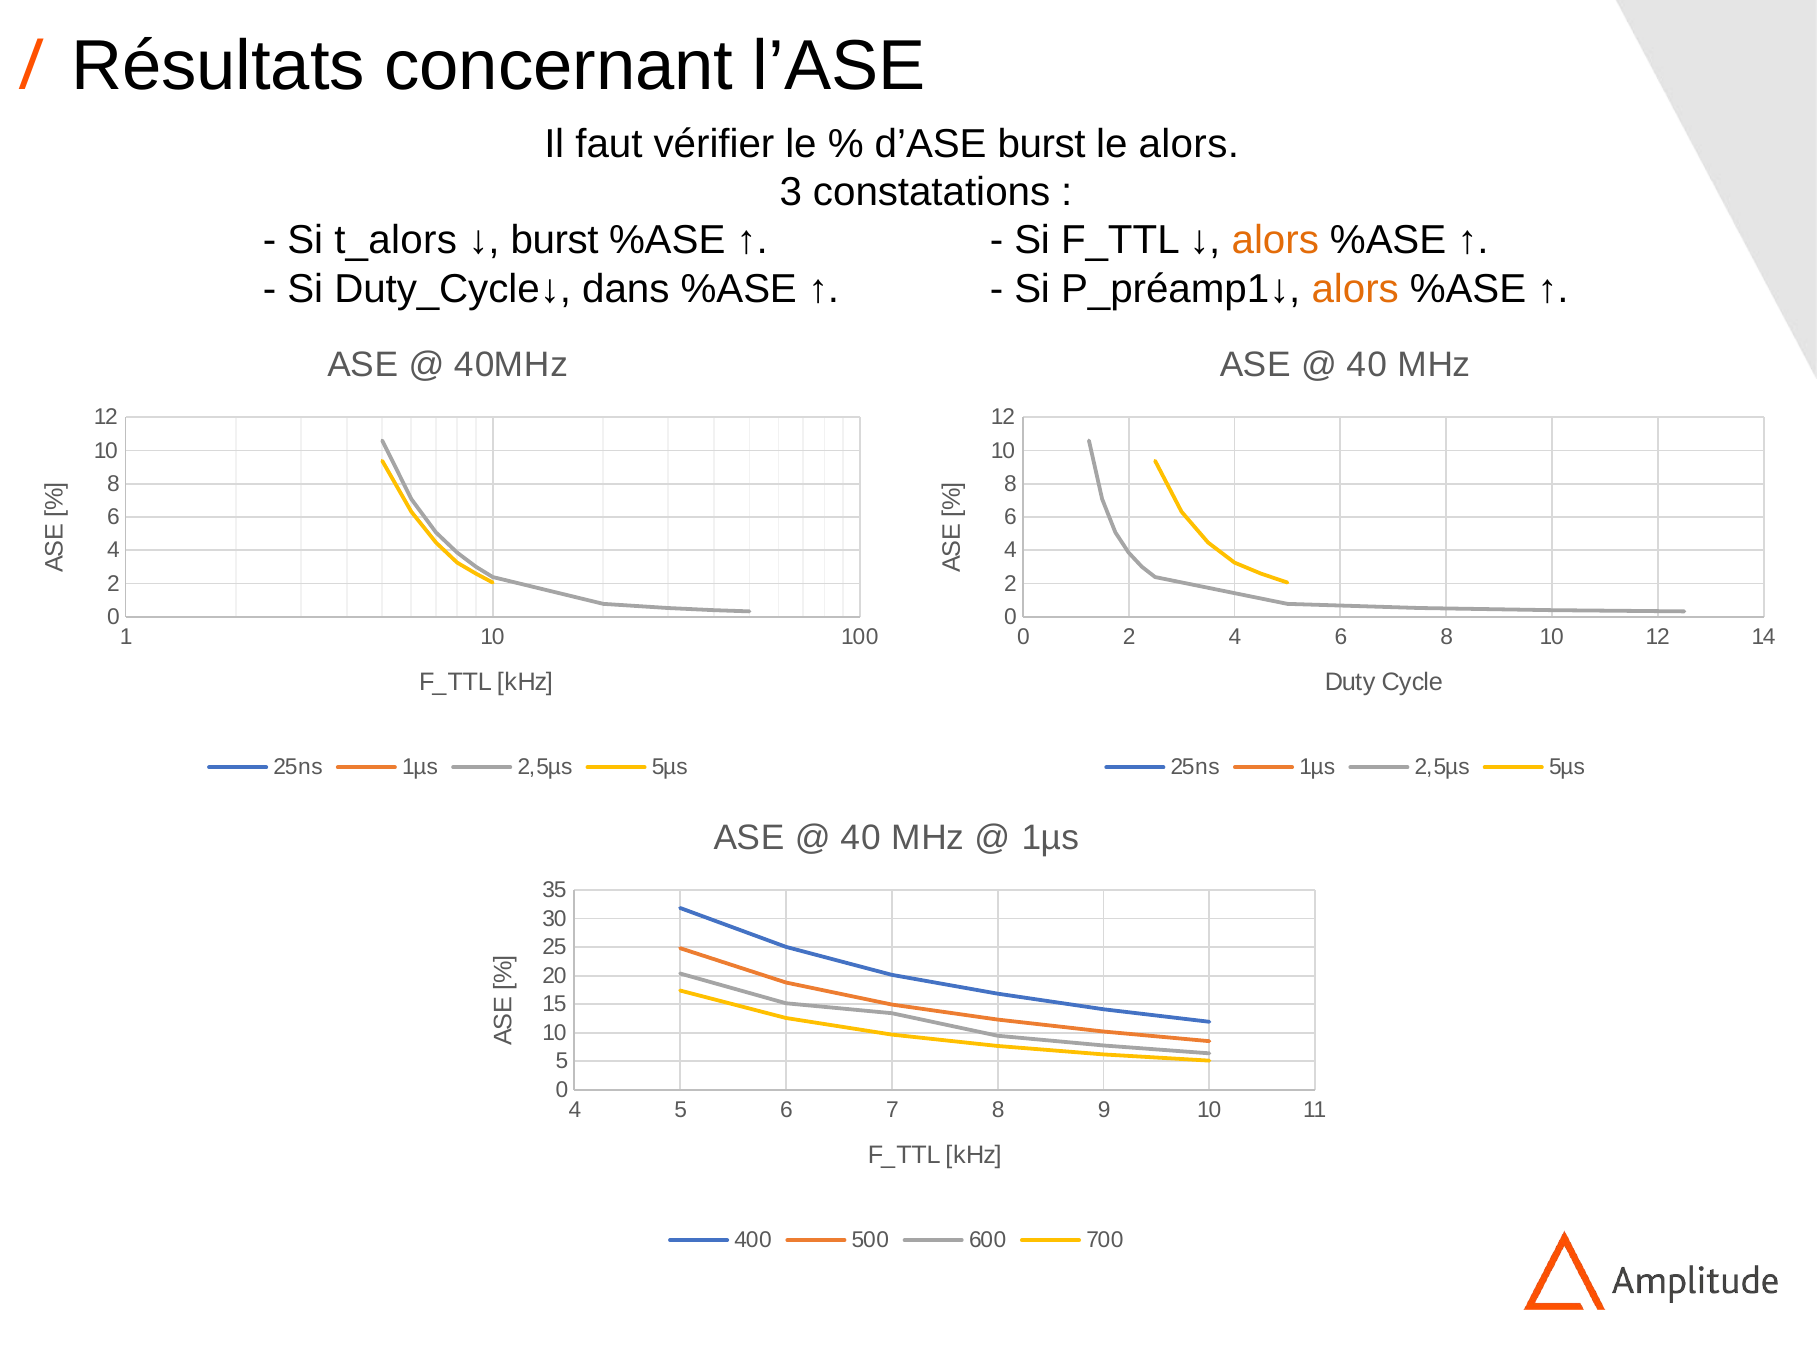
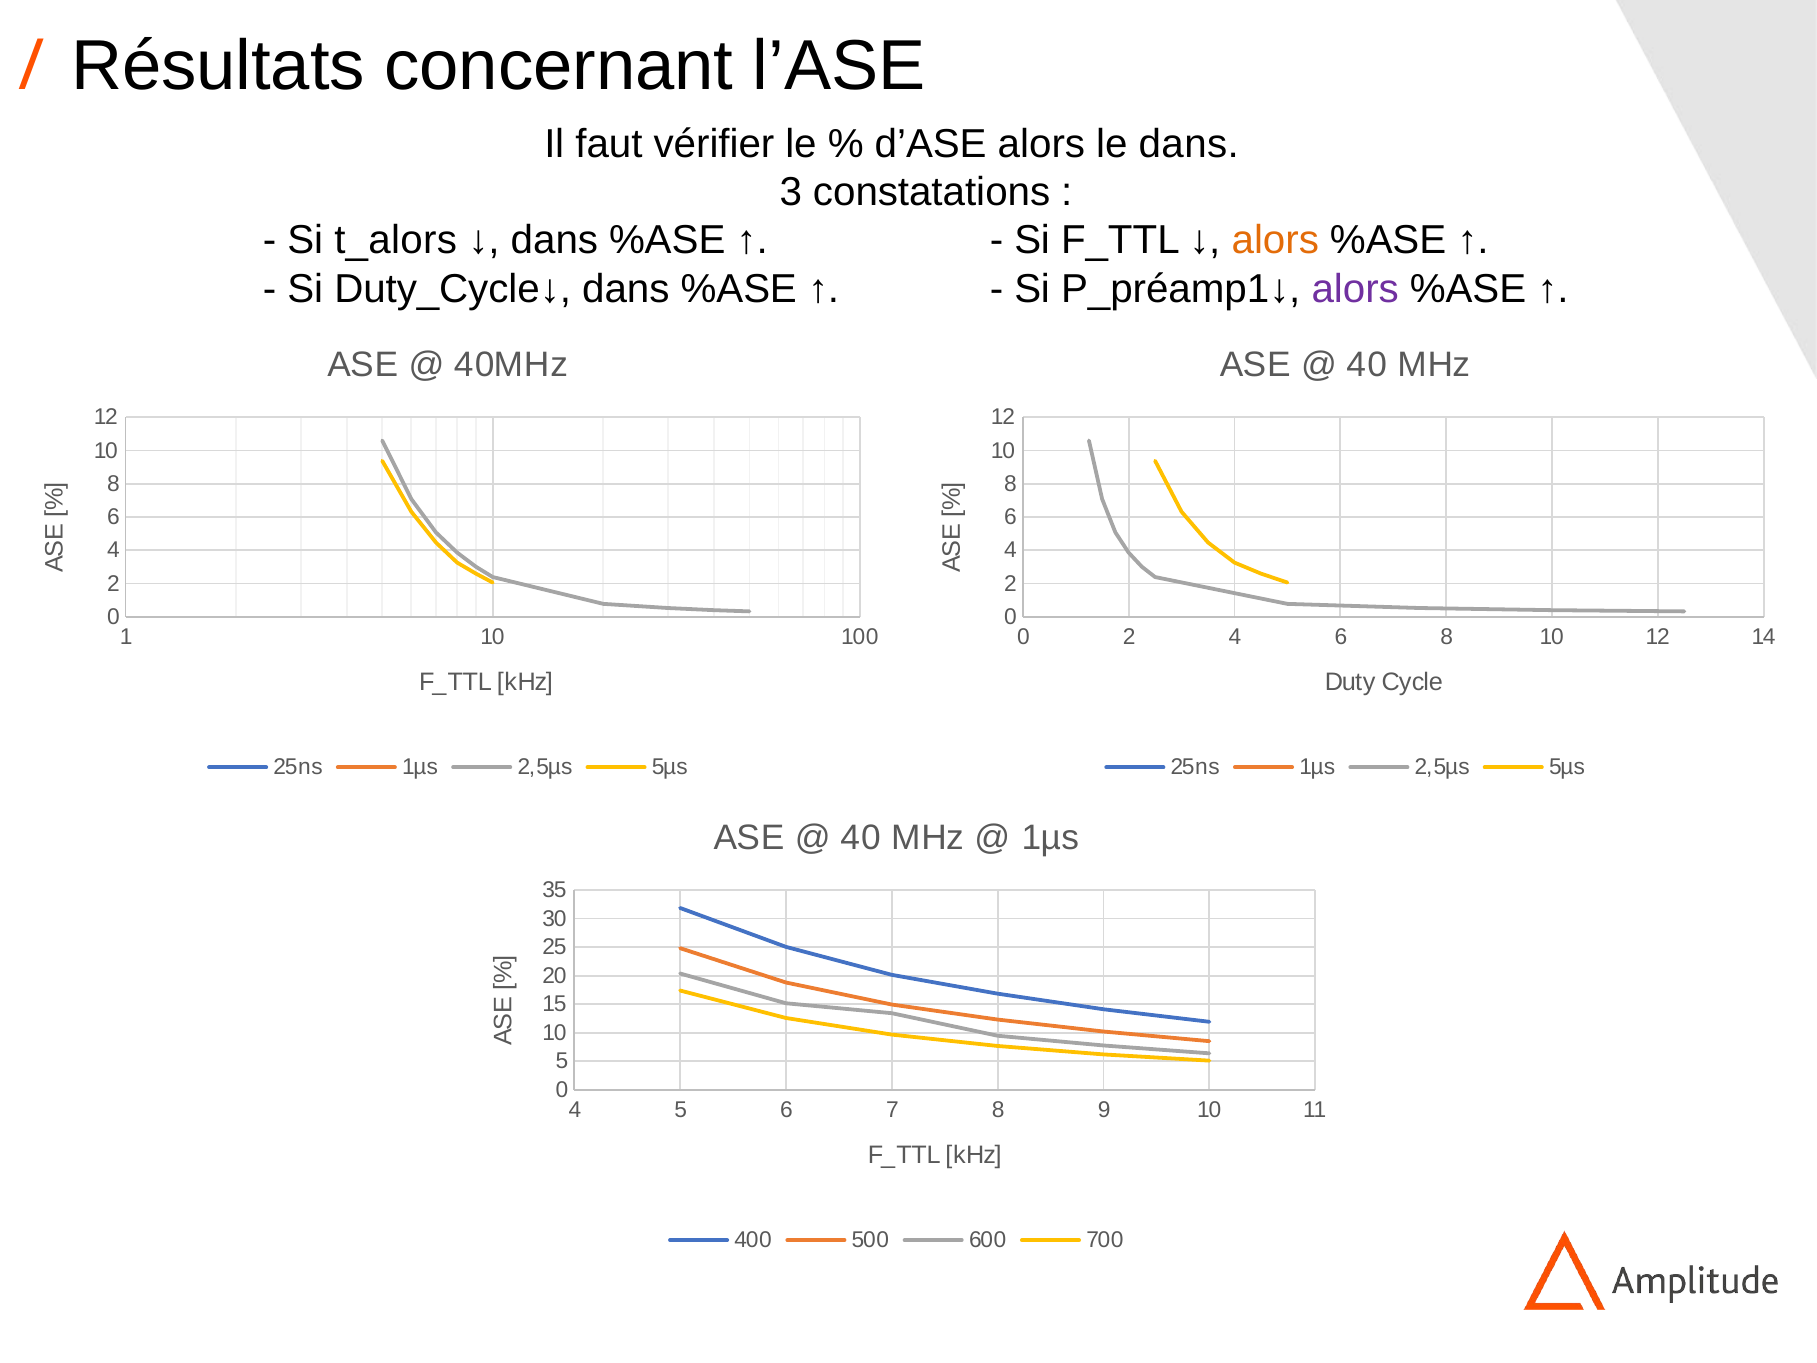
d’ASE burst: burst -> alors (1041, 144)
le alors: alors -> dans (1189, 144)
burst: burst -> dans (554, 240)
alors colour: orange -> purple (1355, 289)
